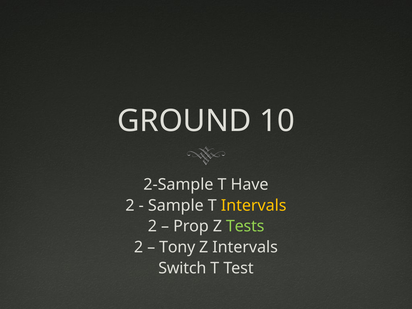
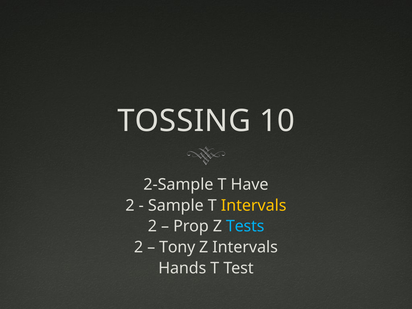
GROUND: GROUND -> TOSSING (184, 121)
Tests colour: light green -> light blue (245, 226)
Switch: Switch -> Hands (182, 268)
